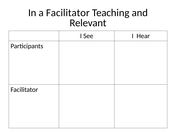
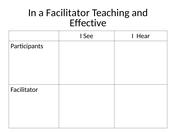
Relevant: Relevant -> Effective (88, 23)
